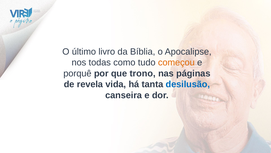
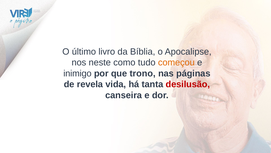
todas: todas -> neste (100, 62)
porquê: porquê -> inimigo (77, 73)
desilusão colour: blue -> red (188, 84)
